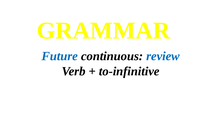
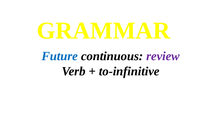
review colour: blue -> purple (163, 56)
